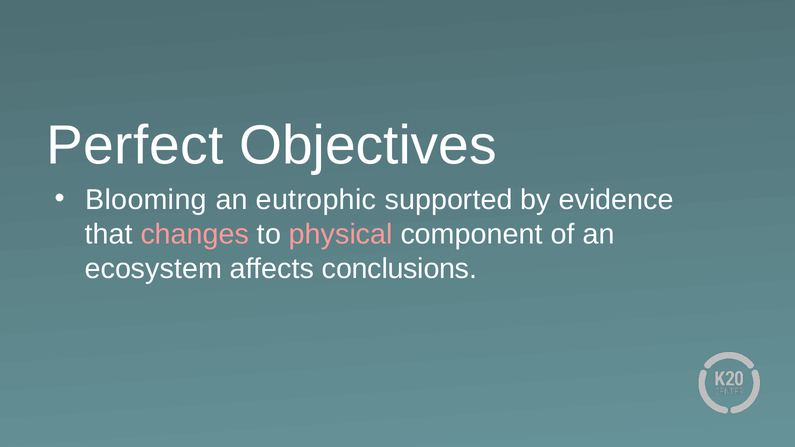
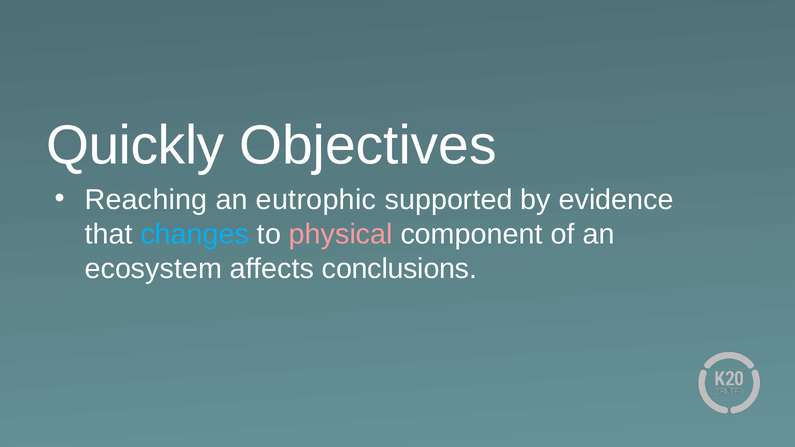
Perfect: Perfect -> Quickly (135, 145)
Blooming: Blooming -> Reaching (146, 200)
changes colour: pink -> light blue (195, 234)
